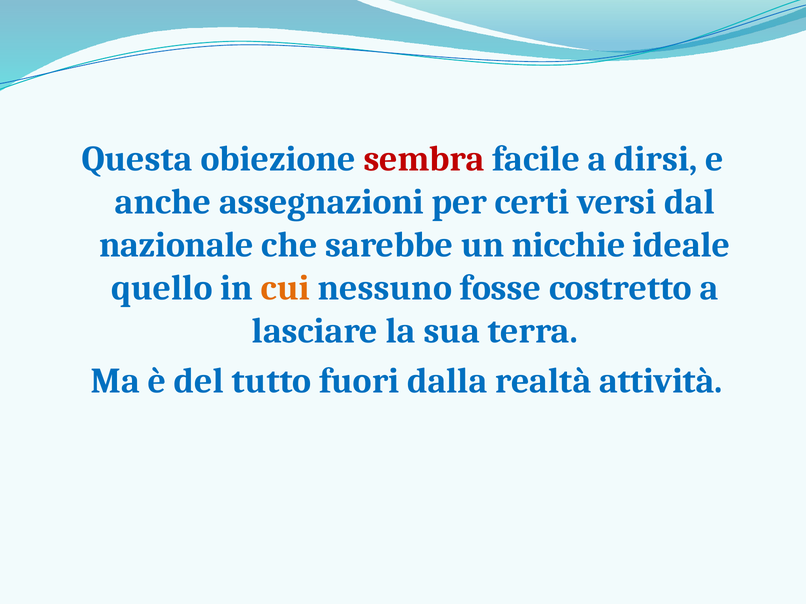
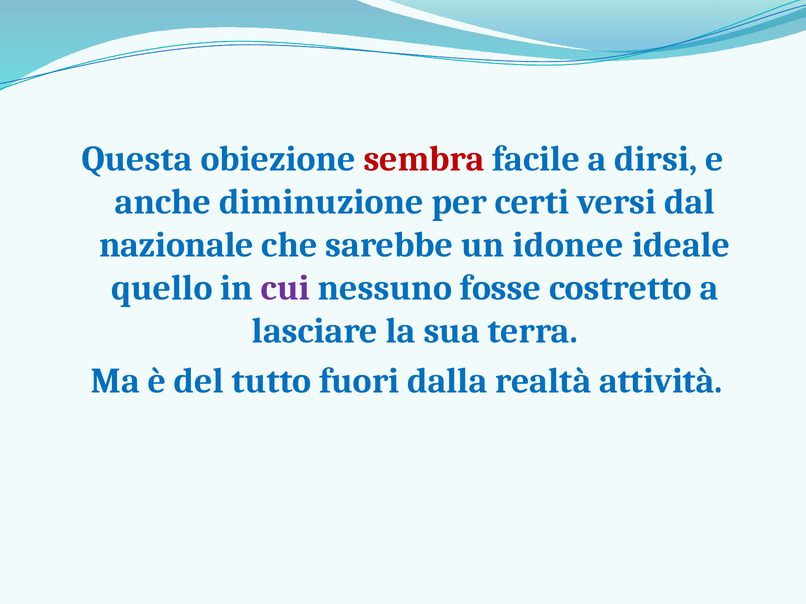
assegnazioni: assegnazioni -> diminuzione (321, 202)
nicchie: nicchie -> idonee (568, 245)
cui colour: orange -> purple (285, 288)
